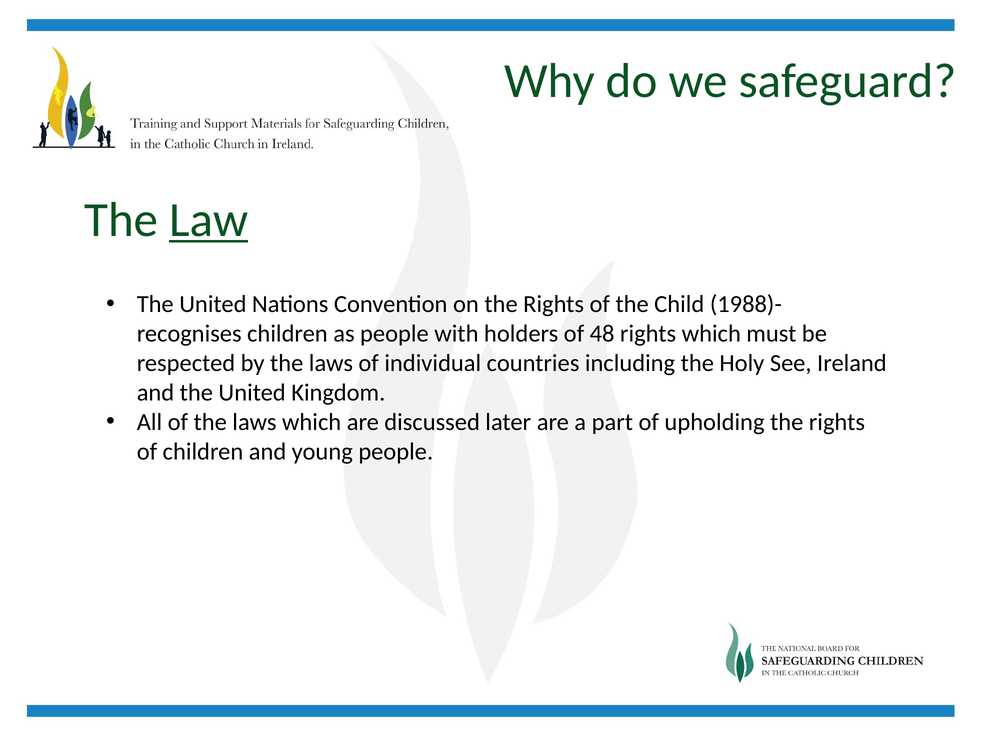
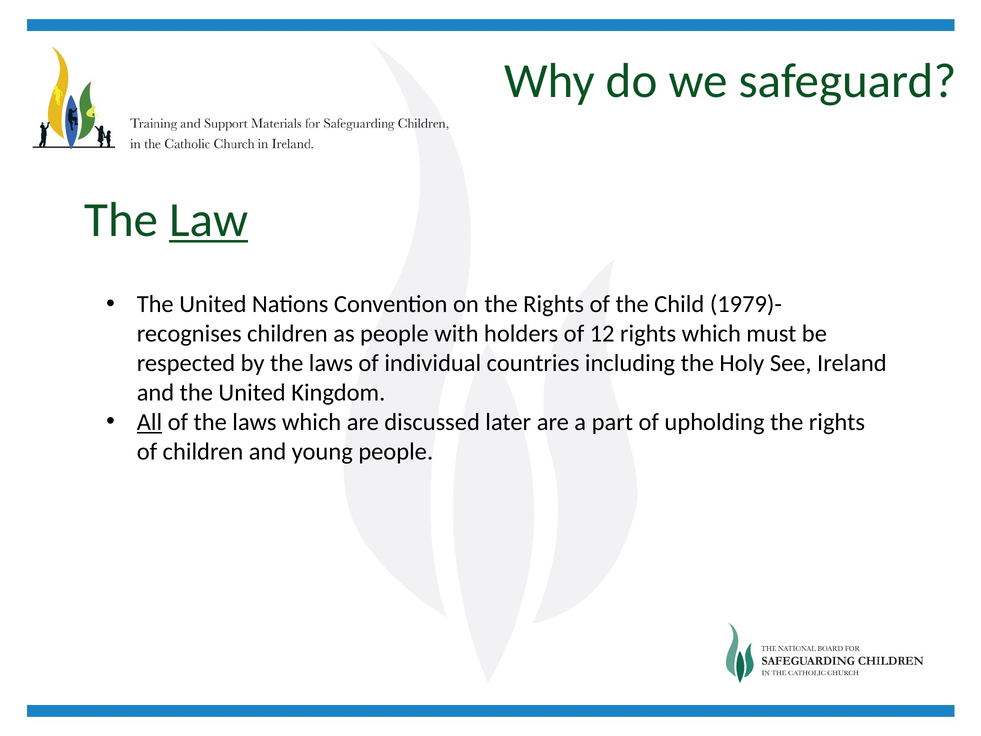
1988)-: 1988)- -> 1979)- (746, 304)
48: 48 -> 12 (602, 334)
All underline: none -> present (149, 422)
